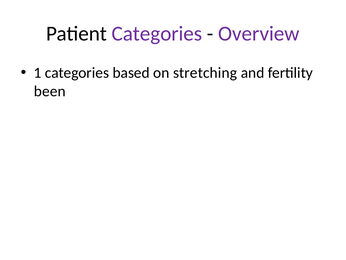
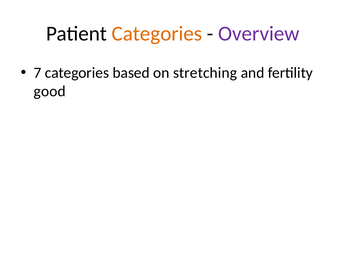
Categories colour: purple -> orange (157, 33)
1: 1 -> 7 (38, 73)
been: been -> good (50, 91)
